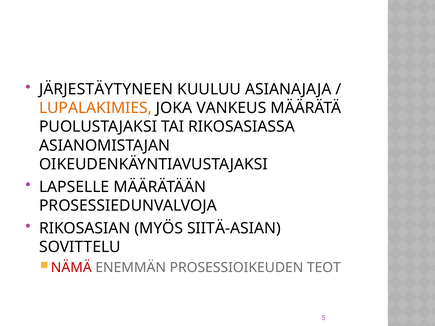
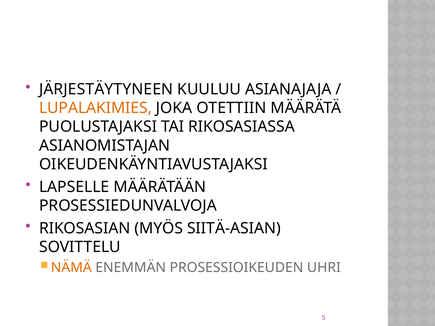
VANKEUS: VANKEUS -> OTETTIIN (231, 108)
NÄMÄ colour: red -> orange (71, 268)
TEOT: TEOT -> UHRI (324, 268)
